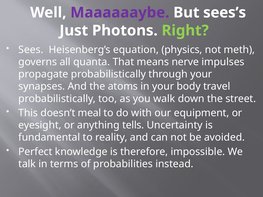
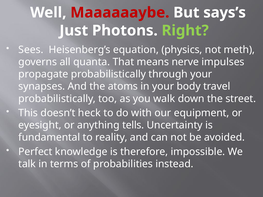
Maaaaaaybe colour: purple -> red (120, 13)
sees’s: sees’s -> says’s (225, 13)
meal: meal -> heck (89, 113)
